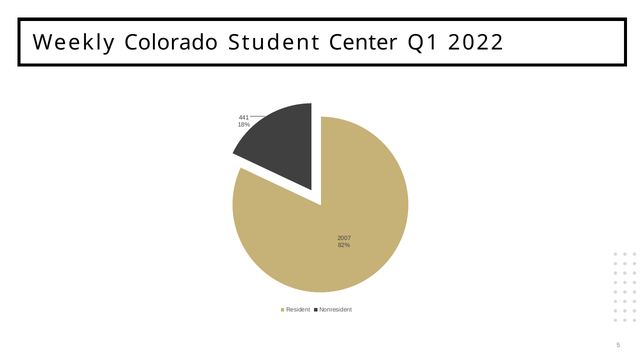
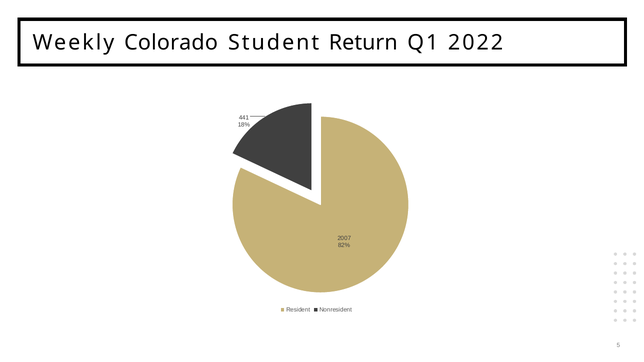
Center: Center -> Return (363, 43)
